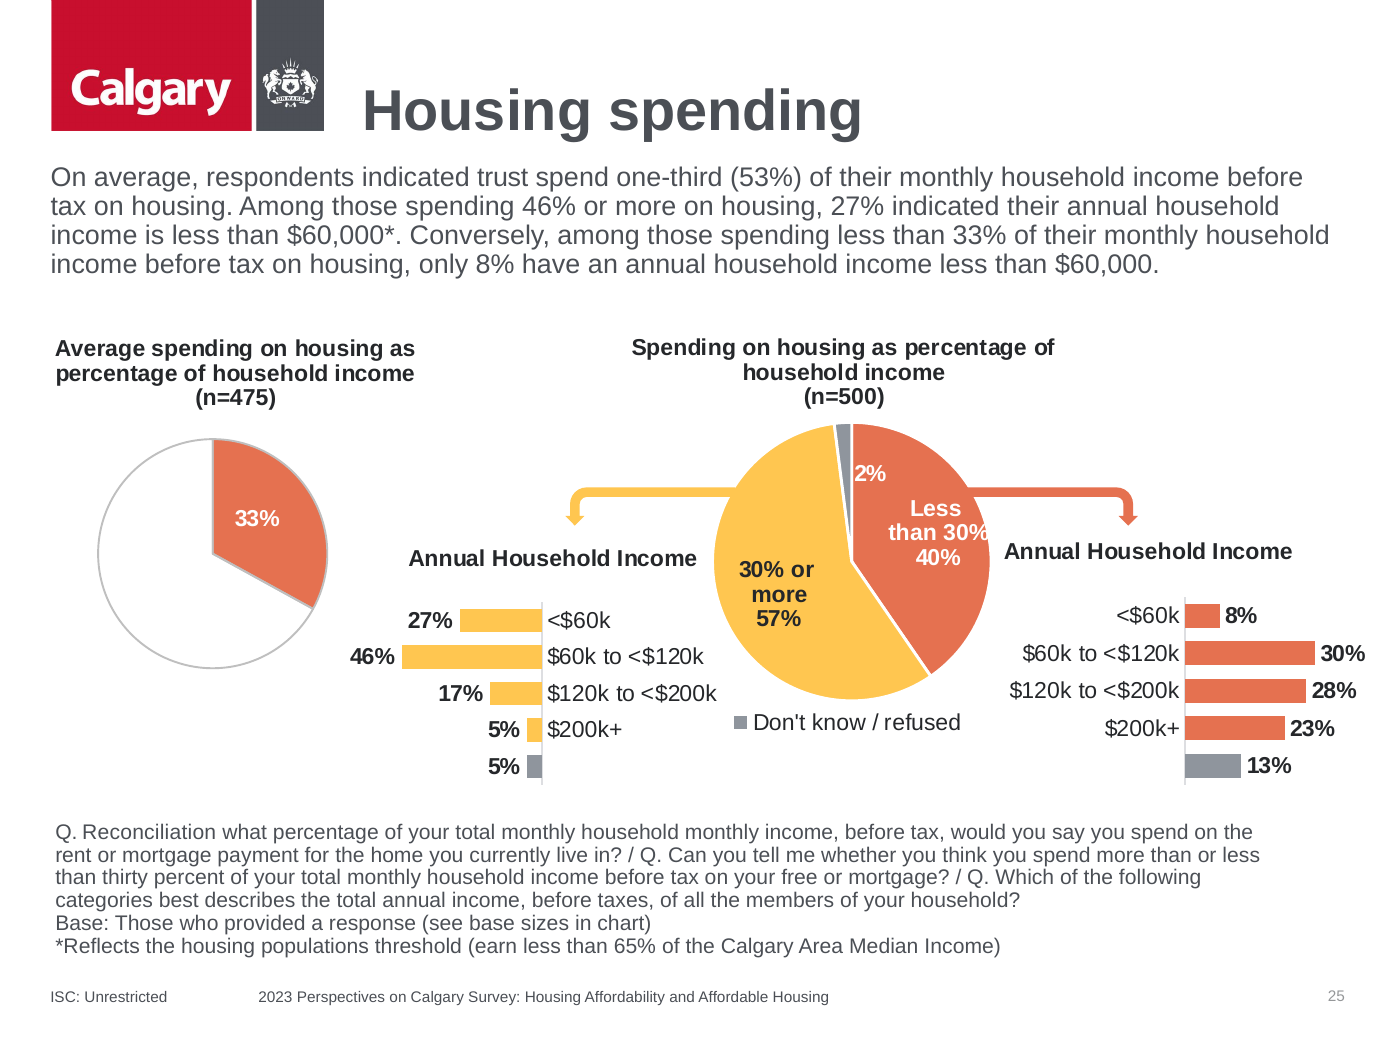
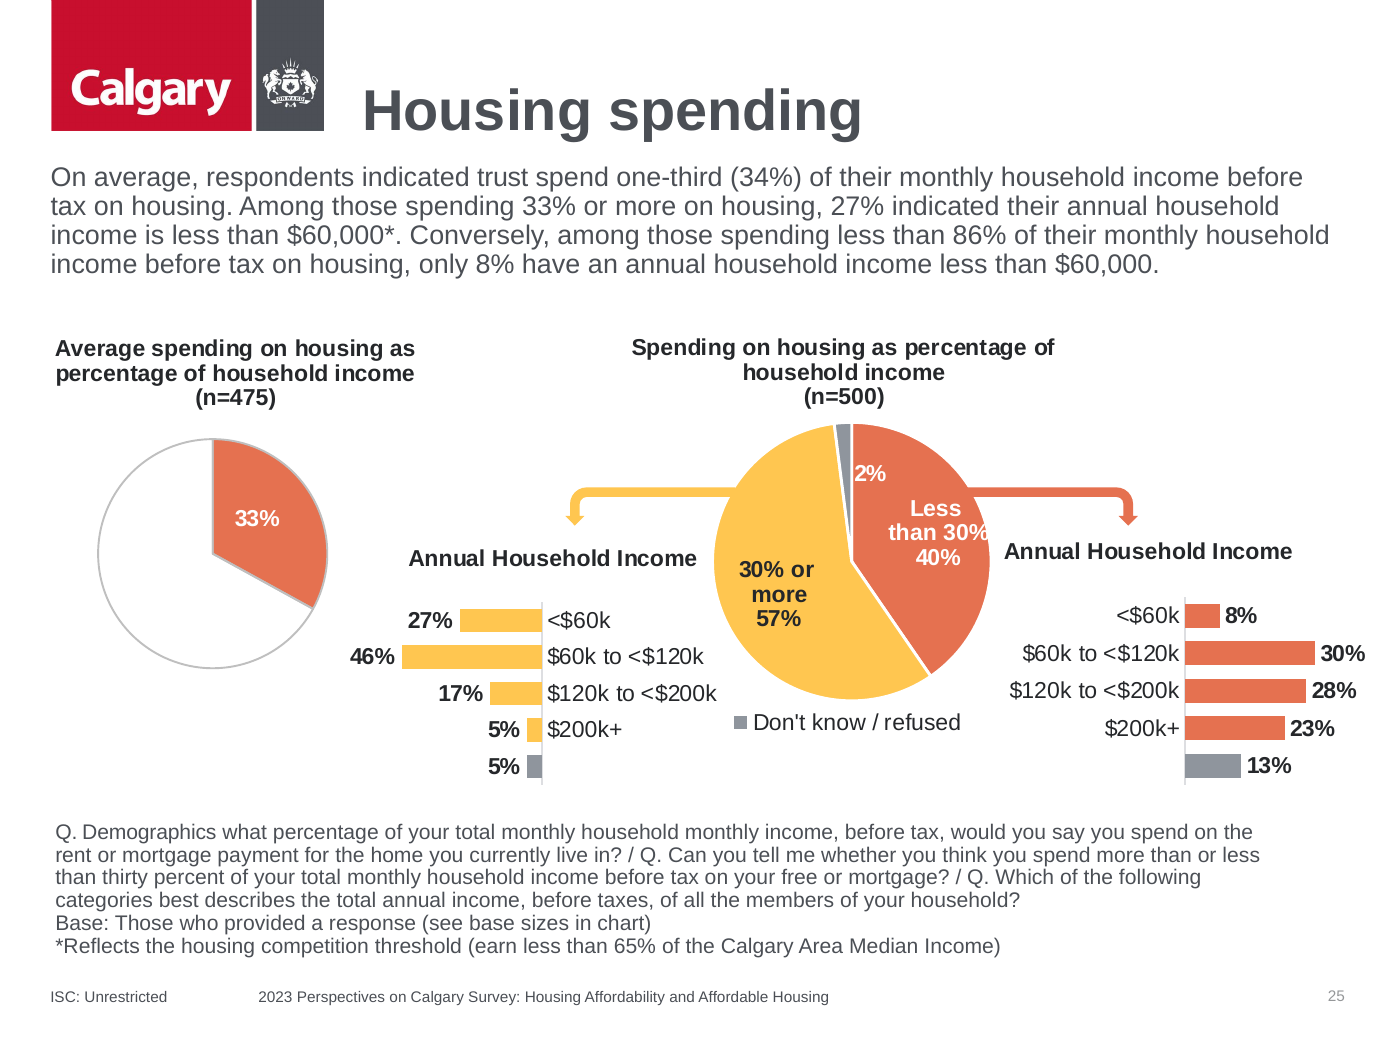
53%: 53% -> 34% (766, 177)
spending 46%: 46% -> 33% (549, 207)
than 33%: 33% -> 86% (980, 236)
Reconciliation: Reconciliation -> Demographics (149, 832)
populations: populations -> competition (315, 947)
